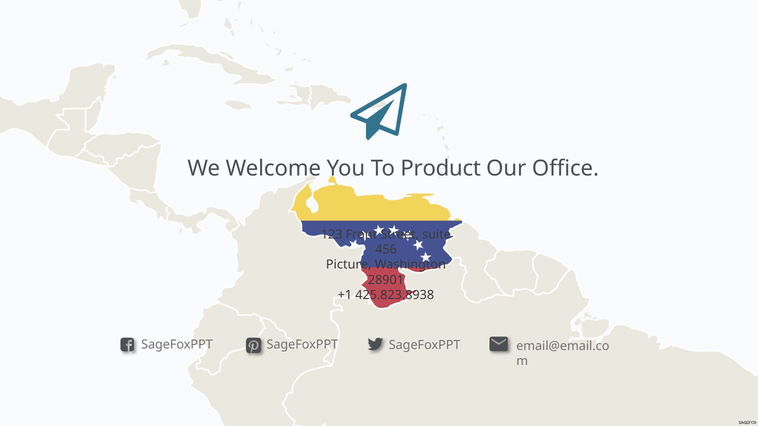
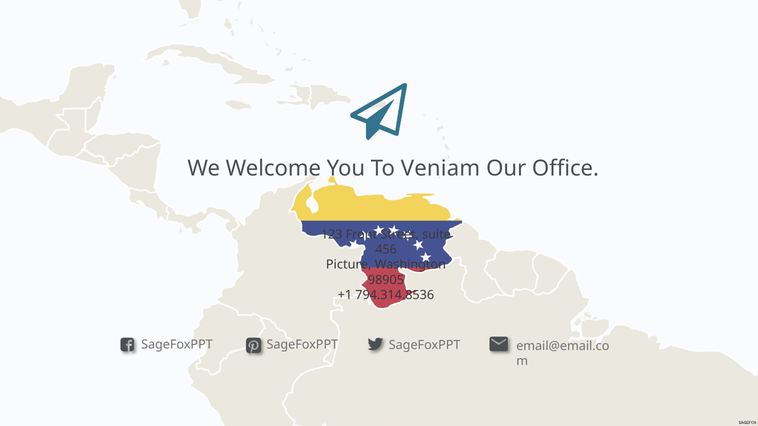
Product: Product -> Veniam (440, 168)
28901: 28901 -> 98905 (386, 280)
425.823.8938: 425.823.8938 -> 794.314.8536 (395, 295)
